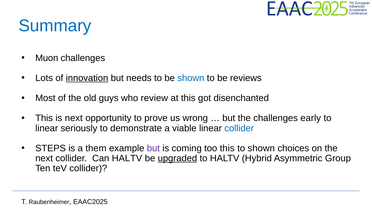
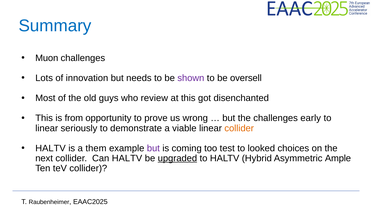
innovation underline: present -> none (87, 78)
shown colour: blue -> purple (191, 78)
reviews: reviews -> oversell (246, 78)
is next: next -> from (74, 118)
collider colour: blue -> orange (239, 128)
STEPS: STEPS -> HALTV (51, 148)
too this: this -> test (227, 148)
to shown: shown -> looked (261, 148)
Group: Group -> Ample (338, 158)
